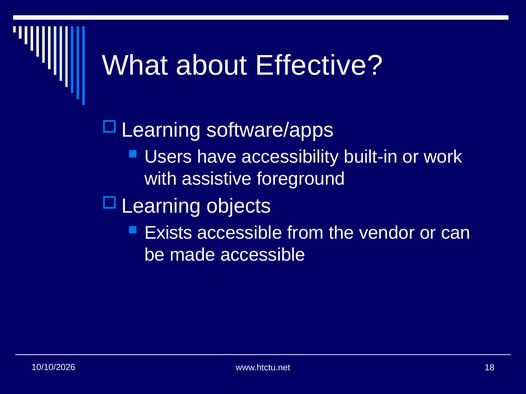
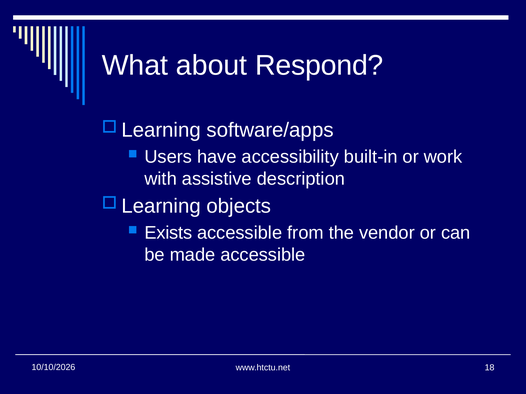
Effective: Effective -> Respond (319, 66)
foreground: foreground -> description (301, 179)
